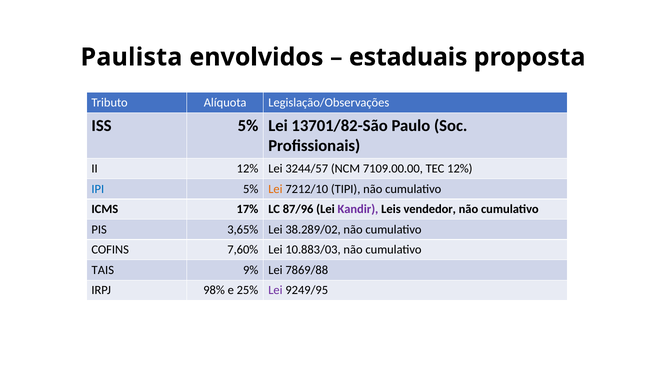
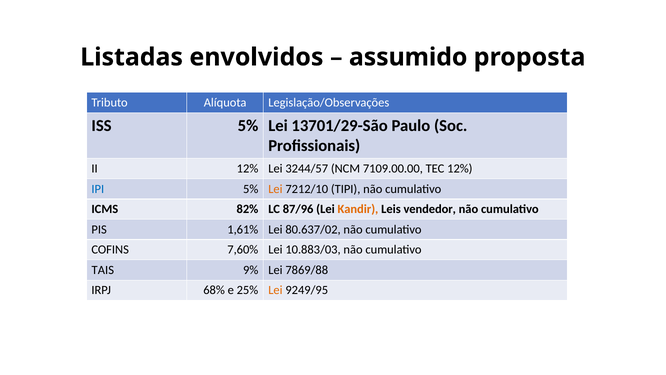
Paulista: Paulista -> Listadas (132, 57)
estaduais: estaduais -> assumido (408, 57)
13701/82-São: 13701/82-São -> 13701/29-São (340, 125)
17%: 17% -> 82% (247, 209)
Kandir colour: purple -> orange (358, 209)
3,65%: 3,65% -> 1,61% (243, 229)
38.289/02: 38.289/02 -> 80.637/02 (313, 229)
98%: 98% -> 68% (214, 290)
Lei colour: purple -> orange (275, 290)
